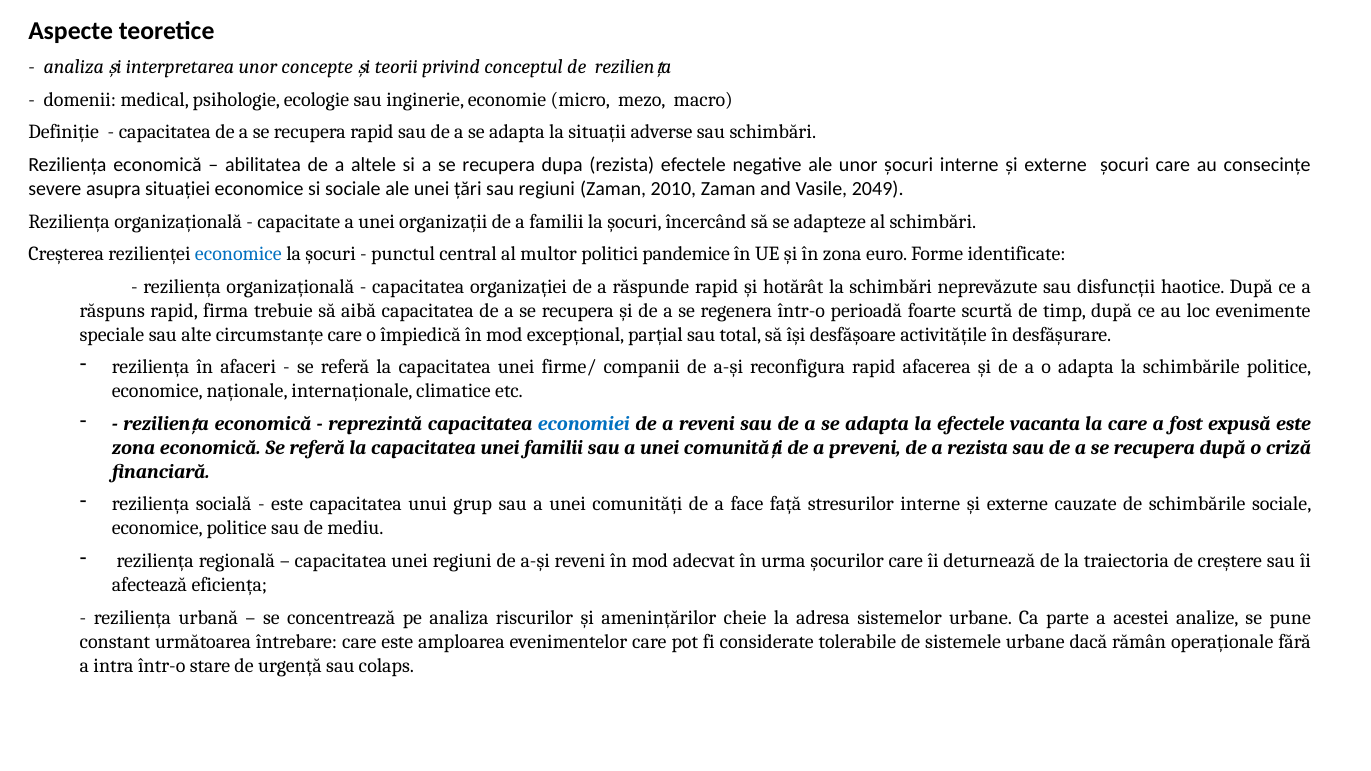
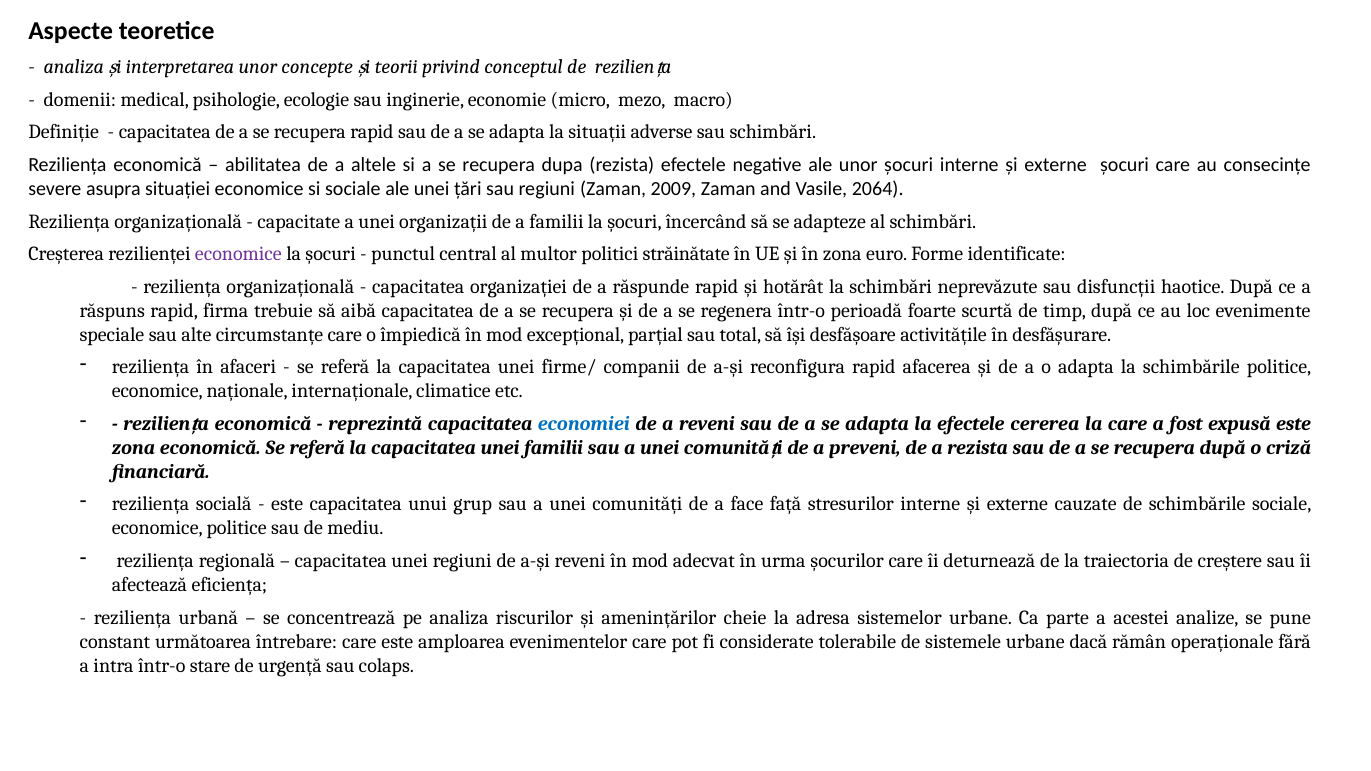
2010: 2010 -> 2009 (673, 189)
2049: 2049 -> 2064 (878, 189)
economice colour: blue -> purple (238, 254)
pandemice: pandemice -> străinătate (686, 254)
vacanta: vacanta -> cererea (1045, 424)
